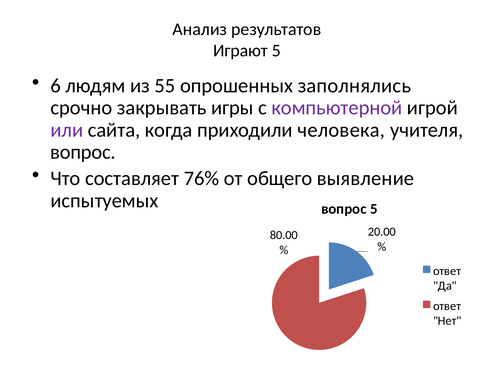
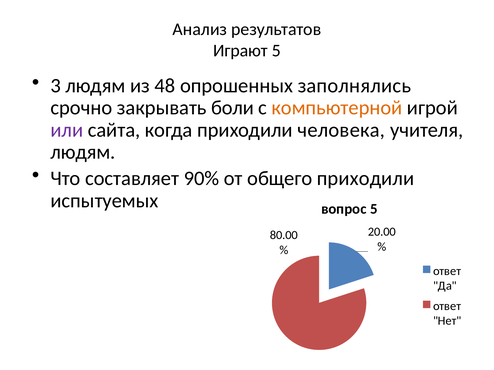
6: 6 -> 3 (56, 86)
55: 55 -> 48 (165, 86)
игры: игры -> боли (232, 108)
компьютерной colour: purple -> orange (337, 108)
вопрос: вопрос -> людям (83, 152)
76%: 76% -> 90% (201, 179)
общего выявление: выявление -> приходили (366, 179)
